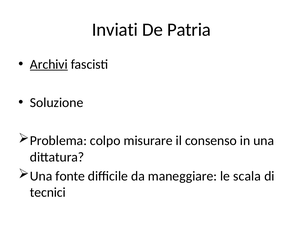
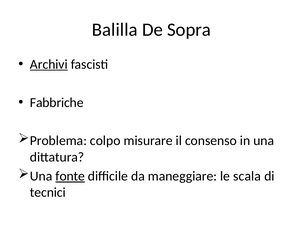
Inviati: Inviati -> Balilla (115, 30)
Patria: Patria -> Sopra (189, 30)
Soluzione: Soluzione -> Fabbriche (57, 103)
fonte underline: none -> present (70, 176)
